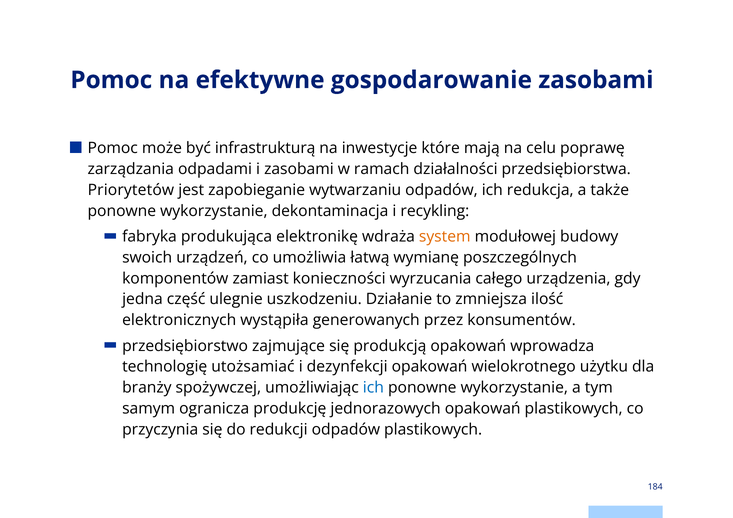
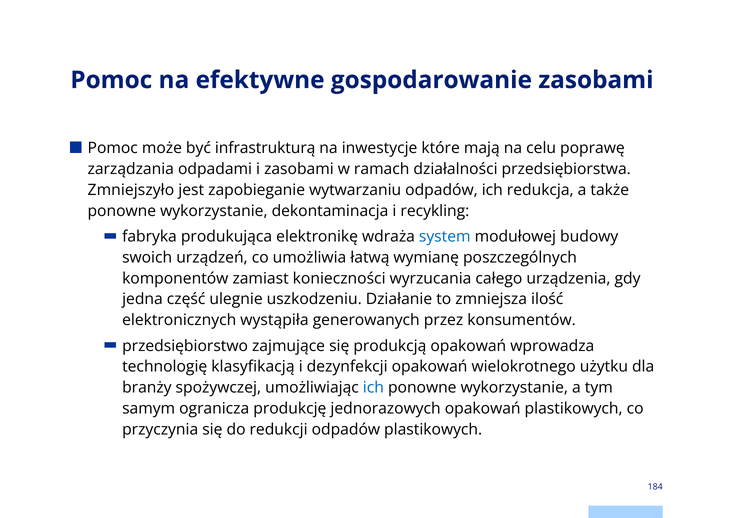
Priorytetów: Priorytetów -> Zmniejszyło (131, 190)
system colour: orange -> blue (445, 237)
utożsamiać: utożsamiać -> klasyfikacją (253, 367)
